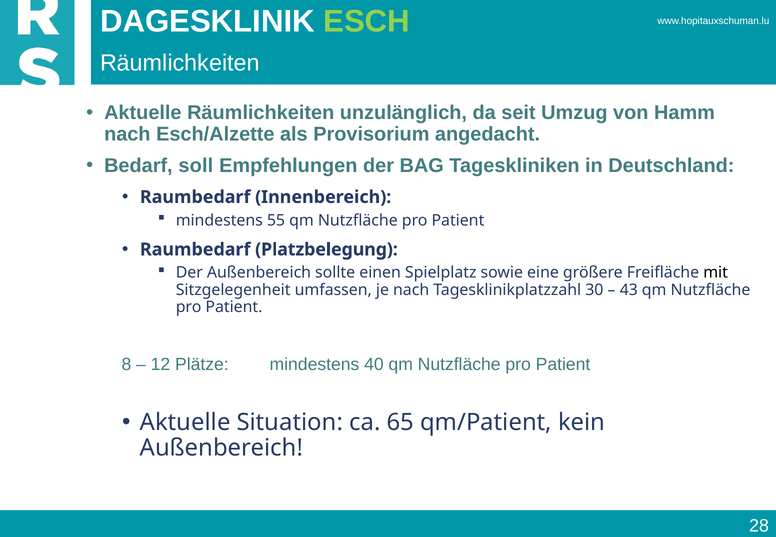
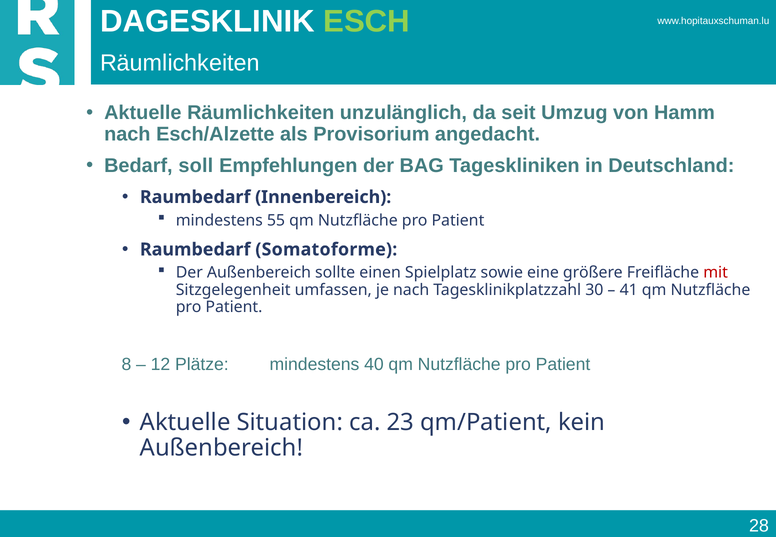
Platzbelegung: Platzbelegung -> Somatoforme (326, 250)
mit colour: black -> red (716, 273)
43: 43 -> 41 (629, 290)
65: 65 -> 23 (400, 423)
